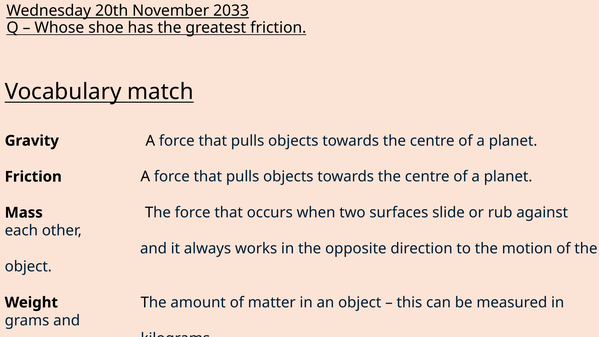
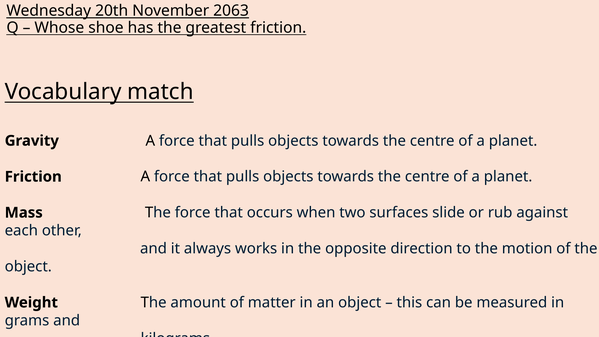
2033: 2033 -> 2063 (231, 11)
